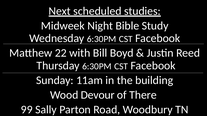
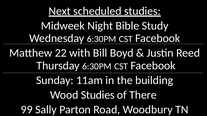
Wood Devour: Devour -> Studies (98, 95)
